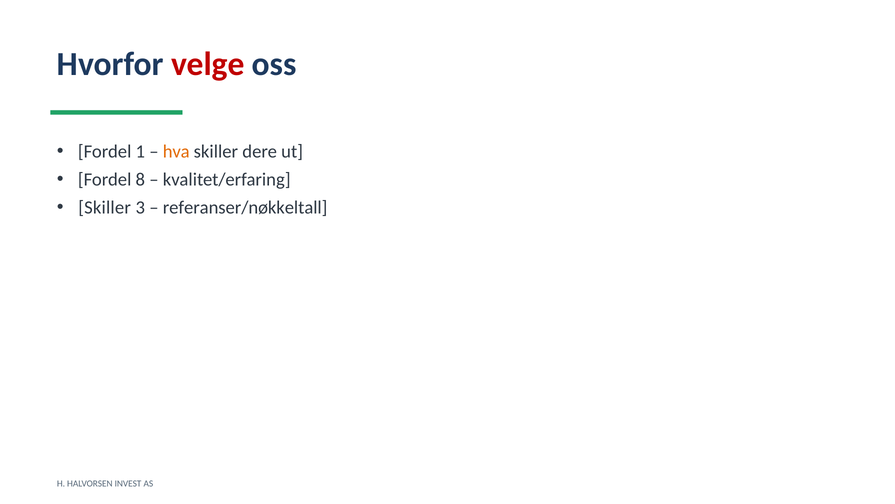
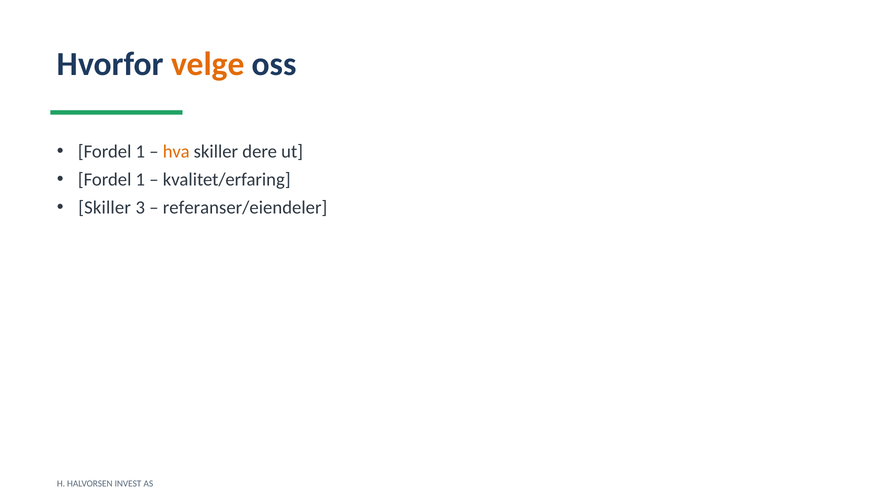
velge colour: red -> orange (208, 64)
8: 8 -> 1 (140, 180)
referanser/nøkkeltall: referanser/nøkkeltall -> referanser/eiendeler (245, 208)
